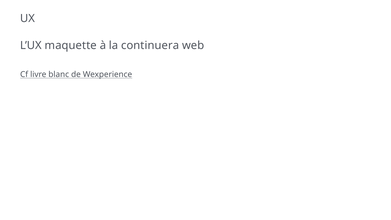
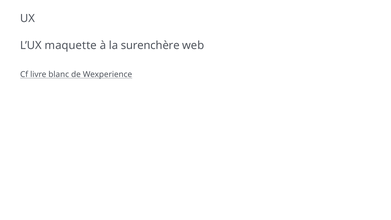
continuera: continuera -> surenchère (150, 46)
